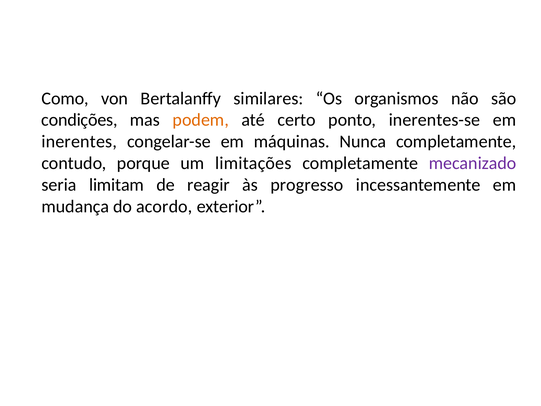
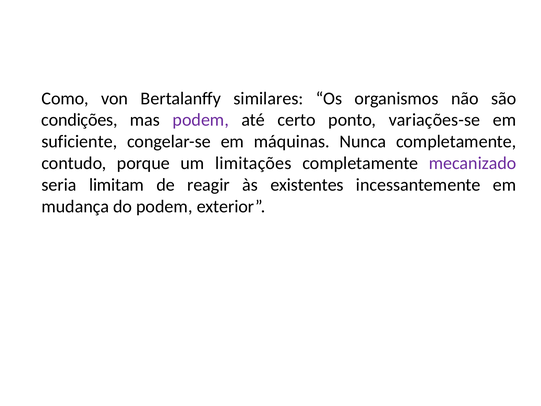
podem colour: orange -> purple (201, 120)
inerentes-se: inerentes-se -> variações-se (434, 120)
inerentes: inerentes -> suficiente (79, 142)
progresso: progresso -> existentes (307, 185)
do acordo: acordo -> podem (164, 207)
